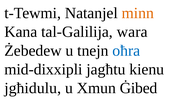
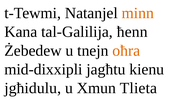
wara: wara -> ħenn (132, 32)
oħra colour: blue -> orange (126, 51)
Ġibed: Ġibed -> Tlieta (138, 88)
